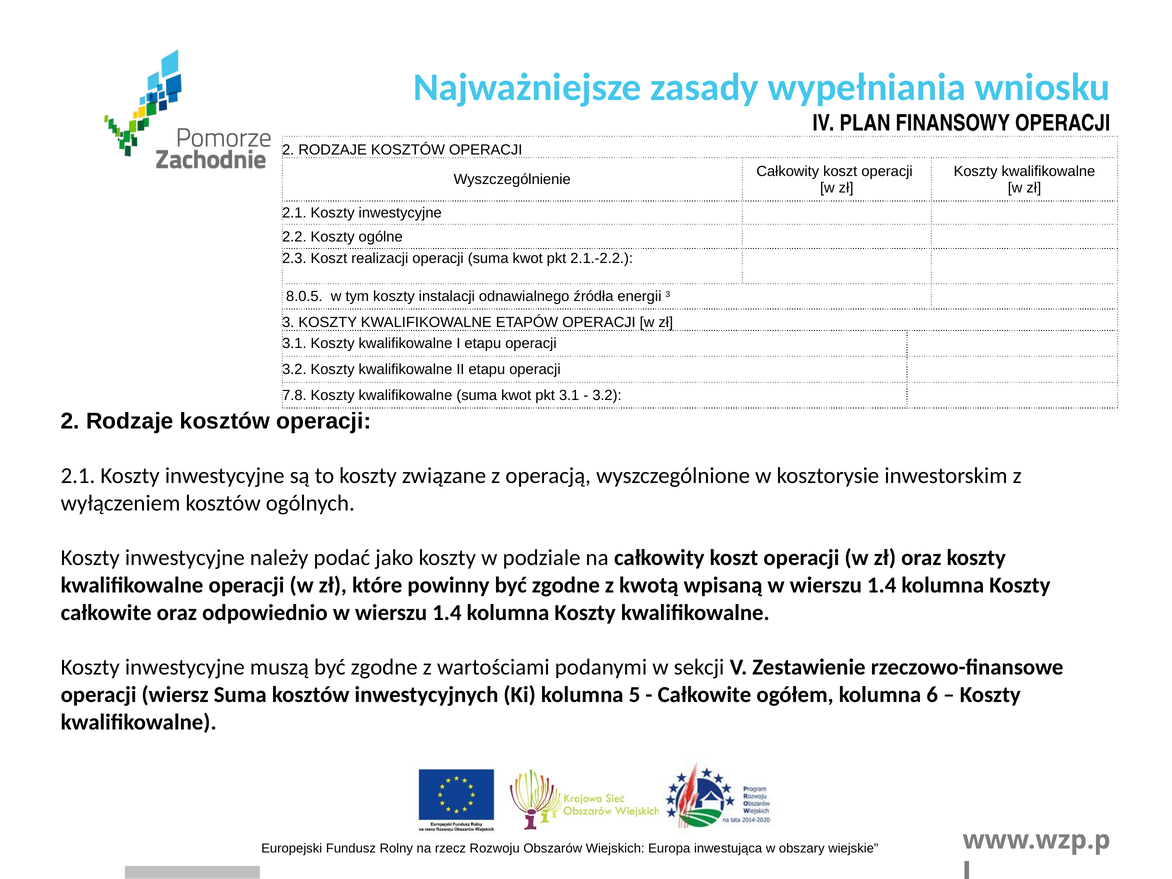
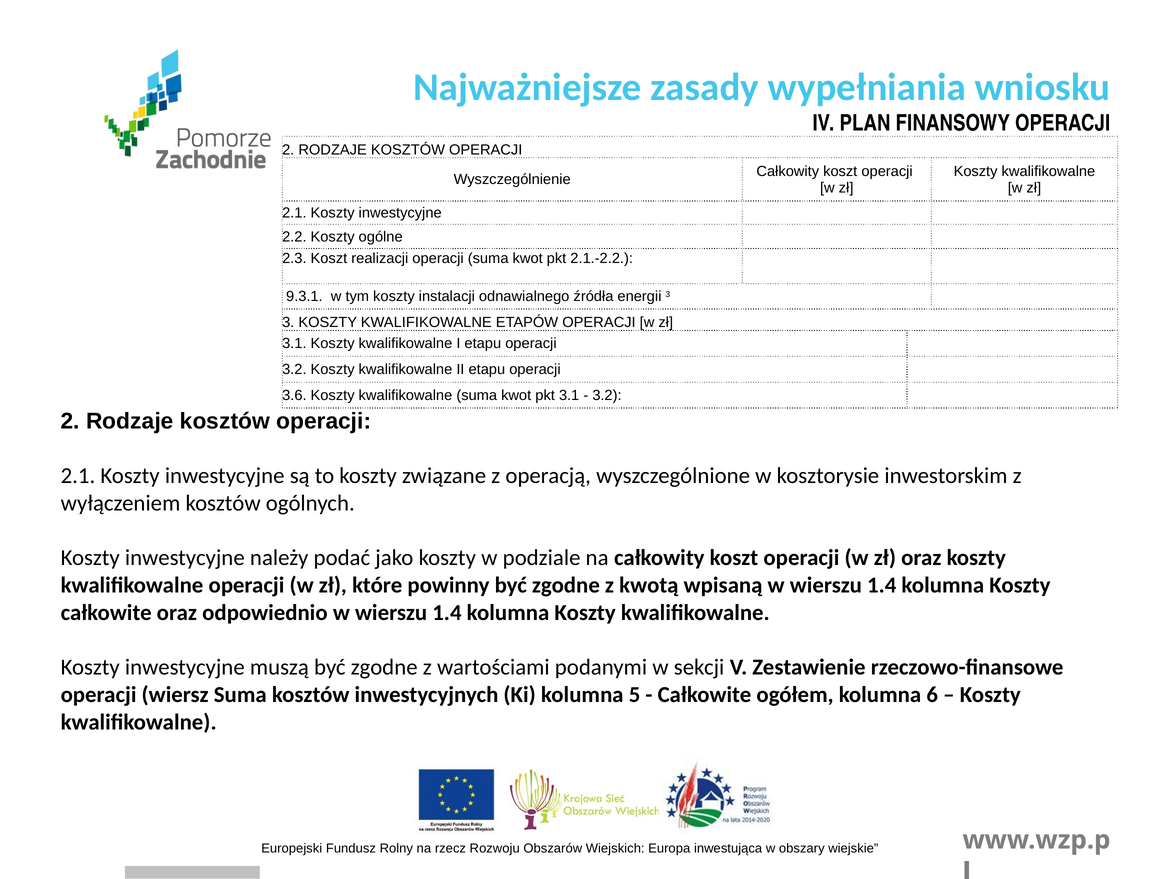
8.0.5: 8.0.5 -> 9.3.1 (304, 297)
7.8: 7.8 -> 3.6 (294, 395)
